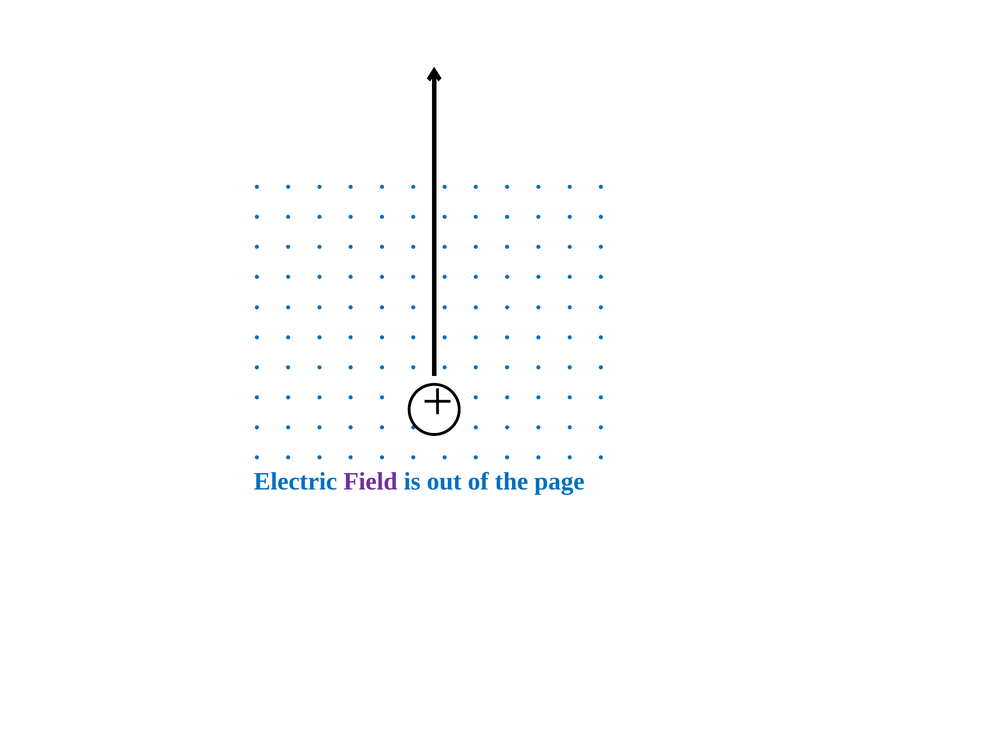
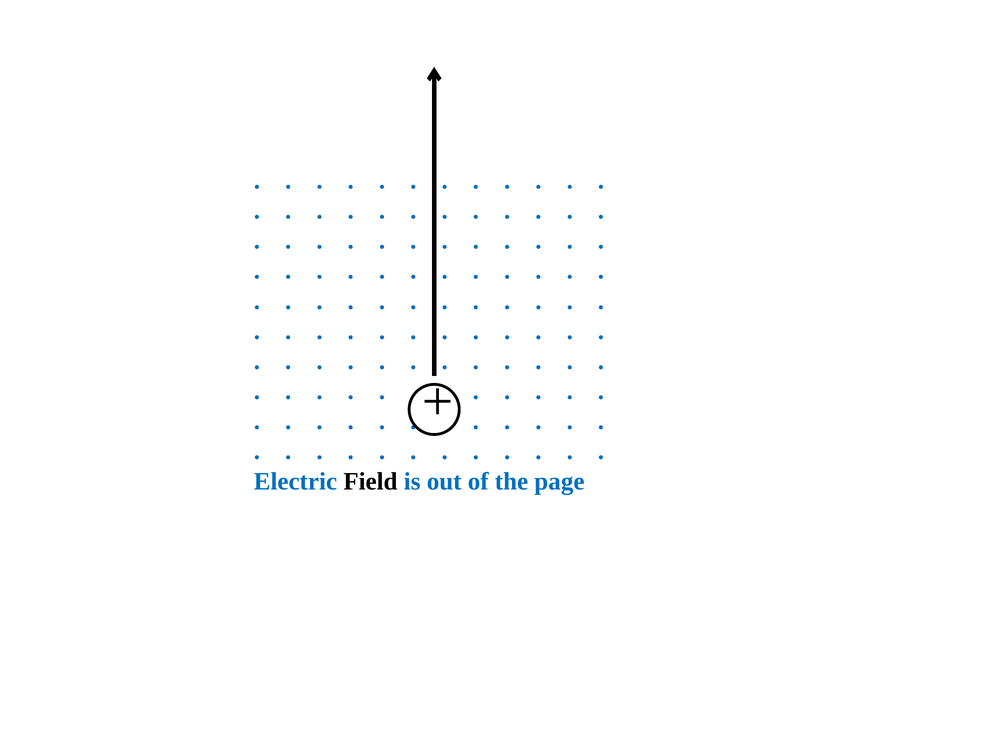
Field colour: purple -> black (370, 481)
